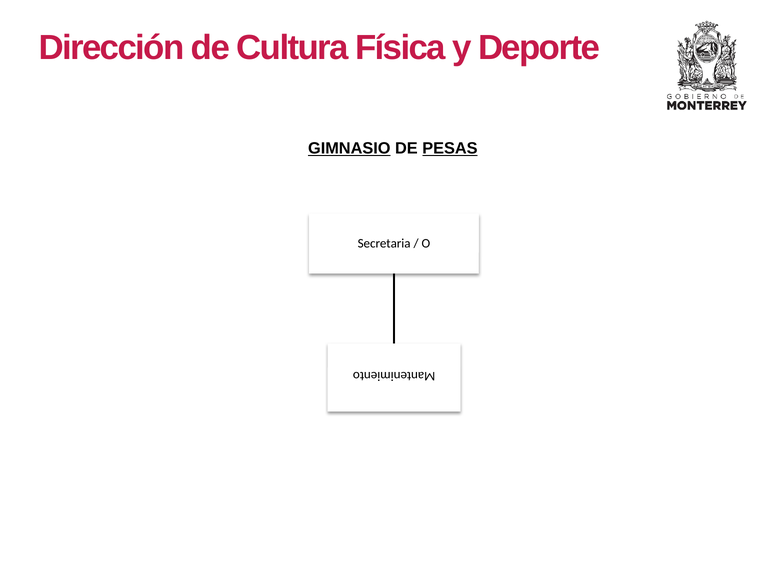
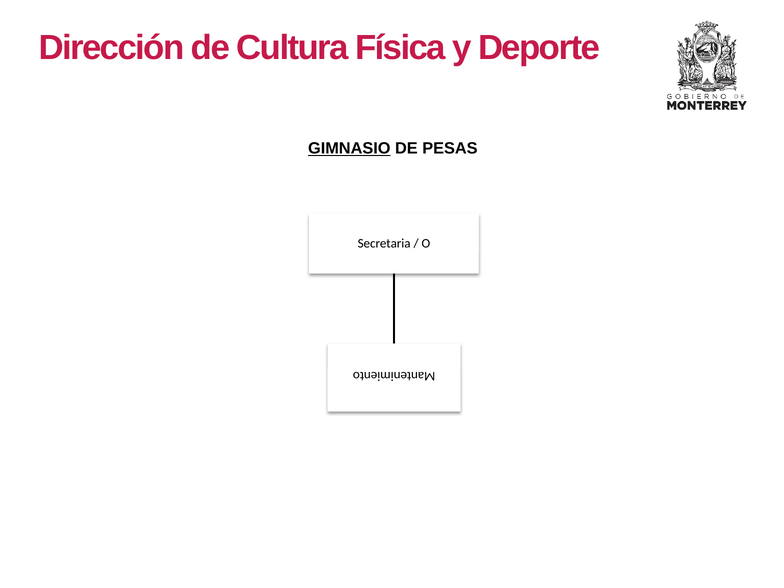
PESAS underline: present -> none (450, 148)
